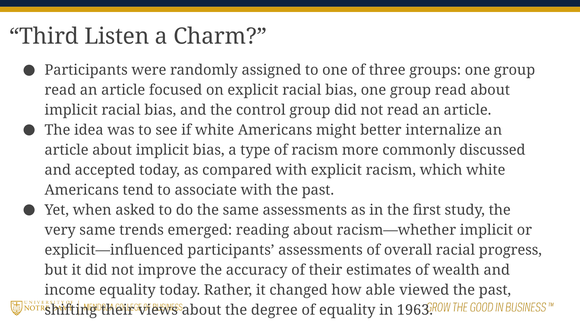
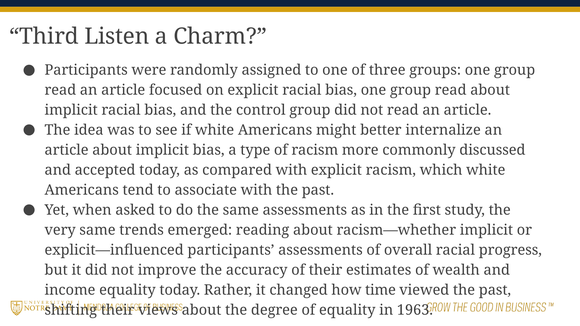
able: able -> time (380, 290)
